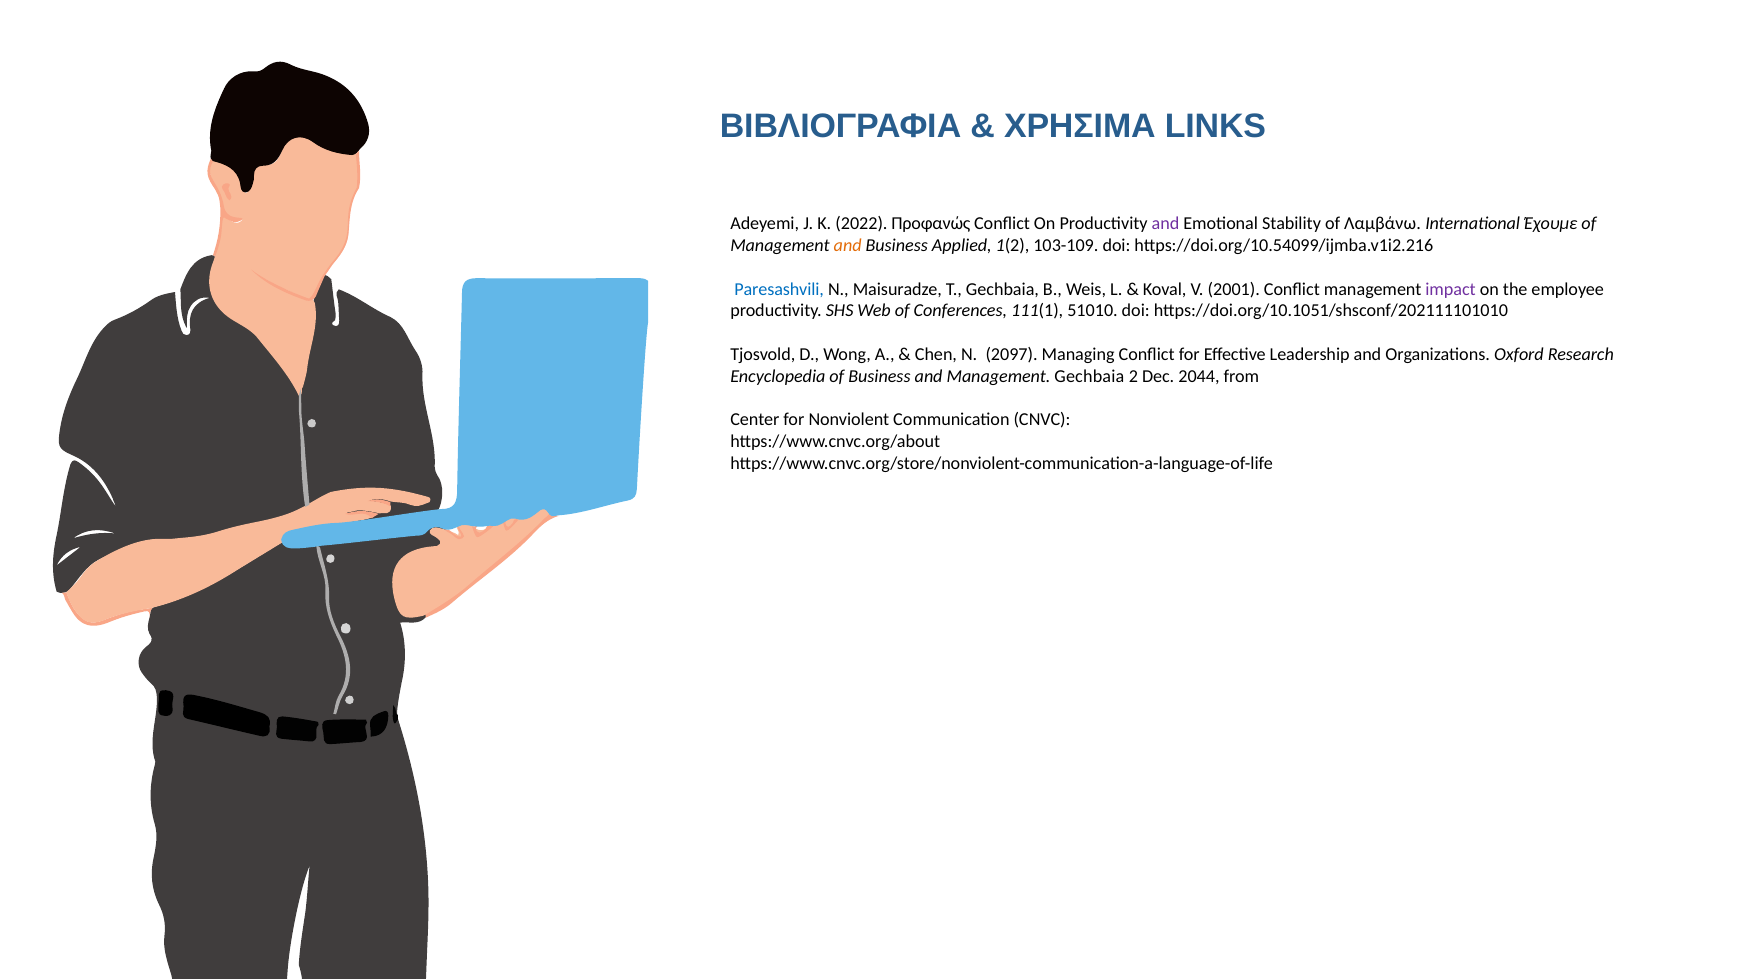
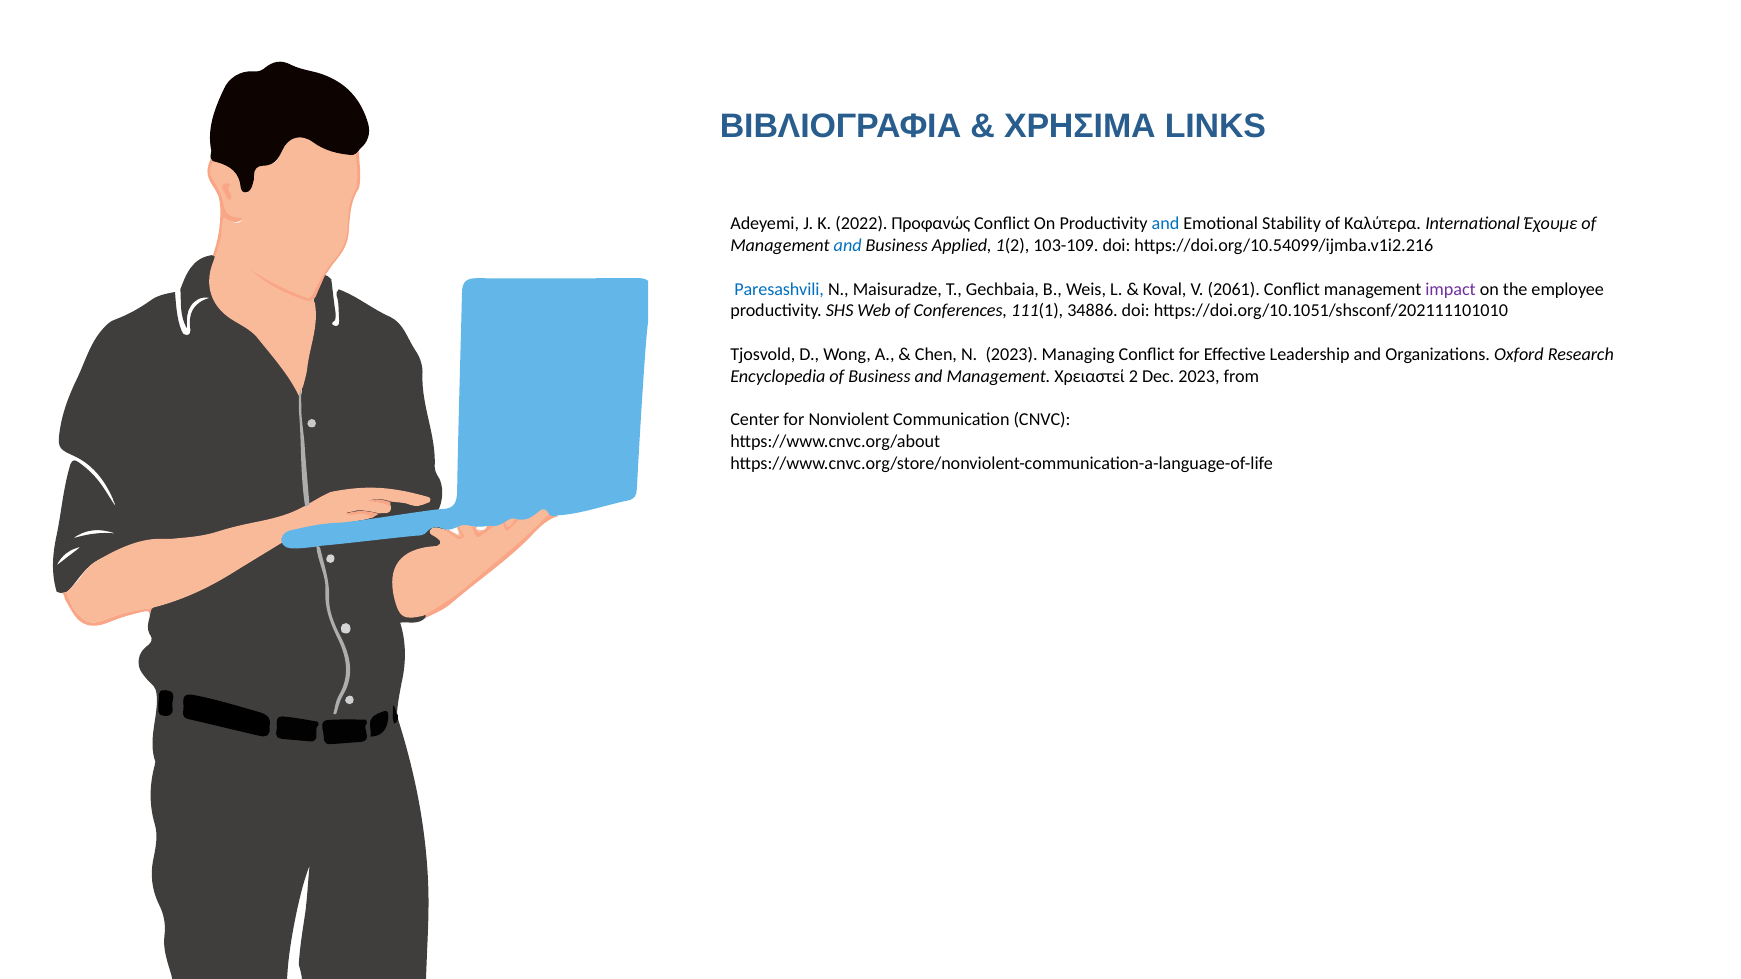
and colour: purple -> blue (1166, 224)
Λαμβάνω: Λαμβάνω -> Καλύτερα (1383, 224)
and colour: orange -> blue (848, 246)
2001: 2001 -> 2061 (1234, 289)
51010: 51010 -> 34886 (1093, 311)
N 2097: 2097 -> 2023 (1012, 355)
Management Gechbaia: Gechbaia -> Χρειαστεί (1090, 376)
Dec 2044: 2044 -> 2023 (1199, 376)
